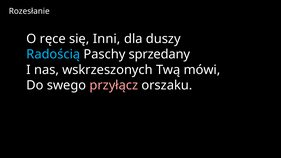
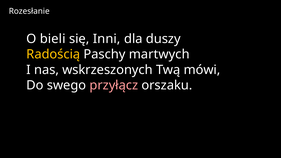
ręce: ręce -> bieli (53, 39)
Radością colour: light blue -> yellow (53, 54)
sprzedany: sprzedany -> martwych (159, 54)
